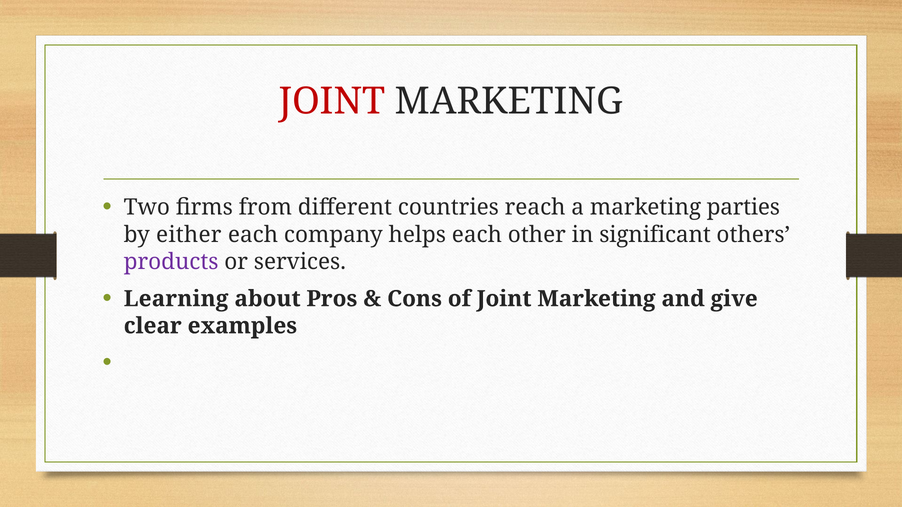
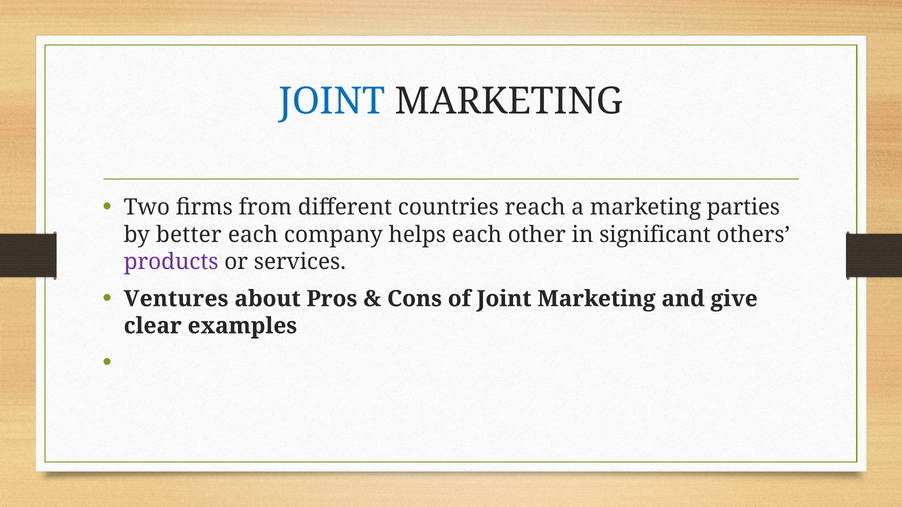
JOINT colour: red -> blue (332, 101)
either: either -> better (189, 235)
Learning: Learning -> Ventures (176, 299)
